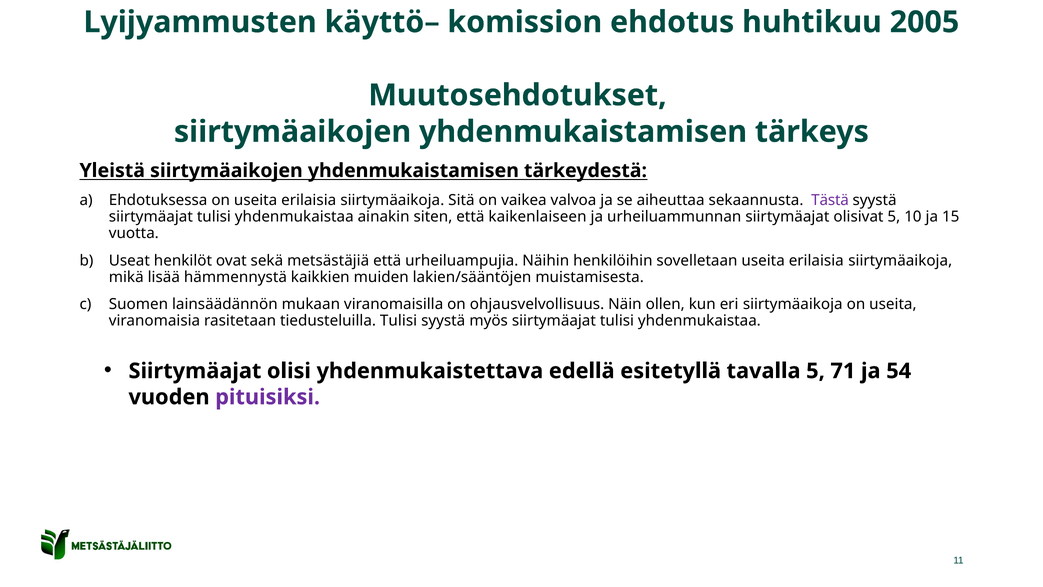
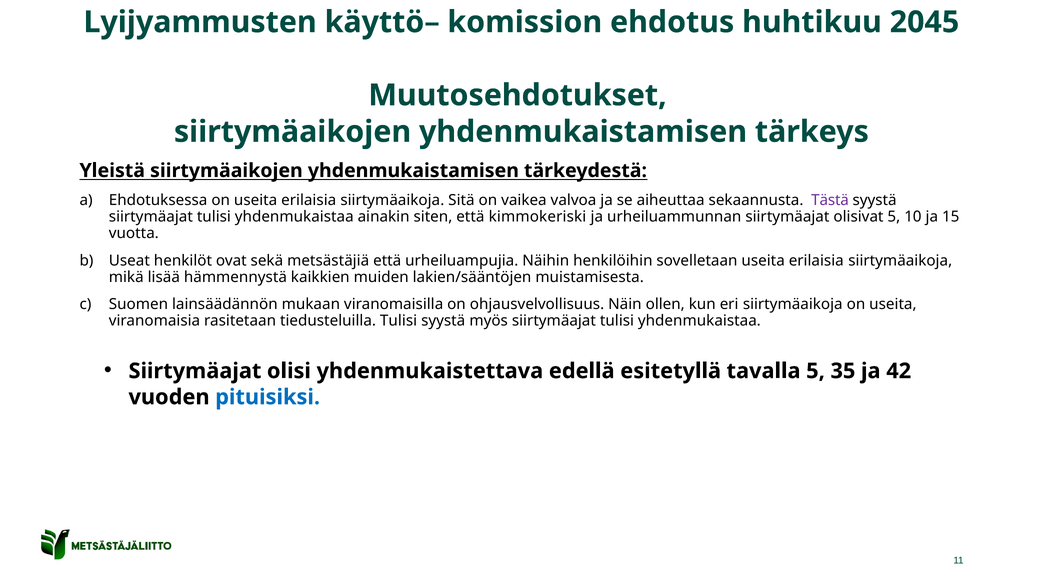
2005: 2005 -> 2045 (924, 22)
kaikenlaiseen: kaikenlaiseen -> kimmokeriski (537, 217)
71: 71 -> 35 (843, 371)
54: 54 -> 42 (899, 371)
pituisiksi colour: purple -> blue (268, 397)
